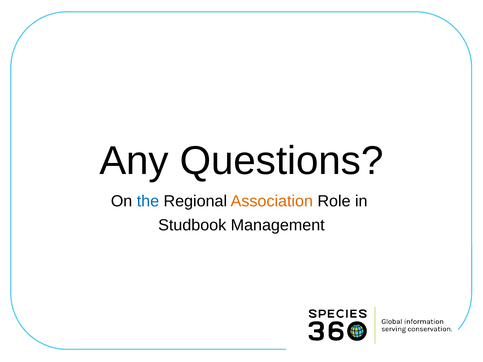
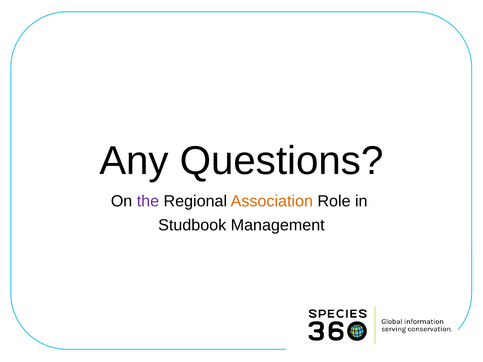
the colour: blue -> purple (148, 201)
